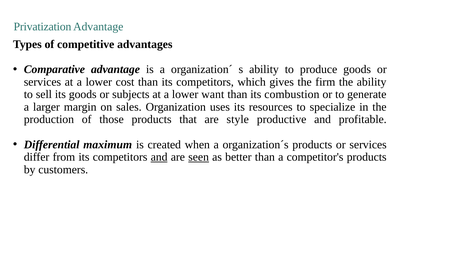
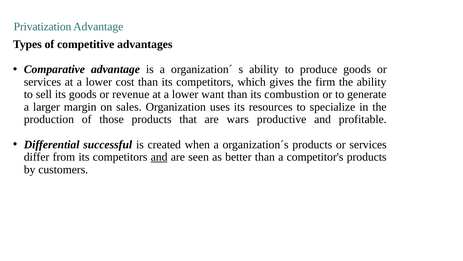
subjects: subjects -> revenue (131, 94)
style: style -> wars (238, 119)
maximum: maximum -> successful (108, 144)
seen underline: present -> none (199, 157)
